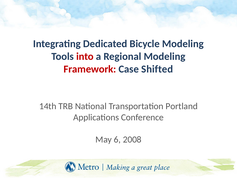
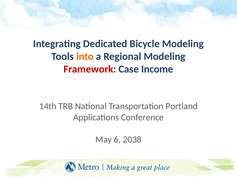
into colour: red -> orange (85, 56)
Shifted: Shifted -> Income (157, 69)
2008: 2008 -> 2038 (132, 139)
